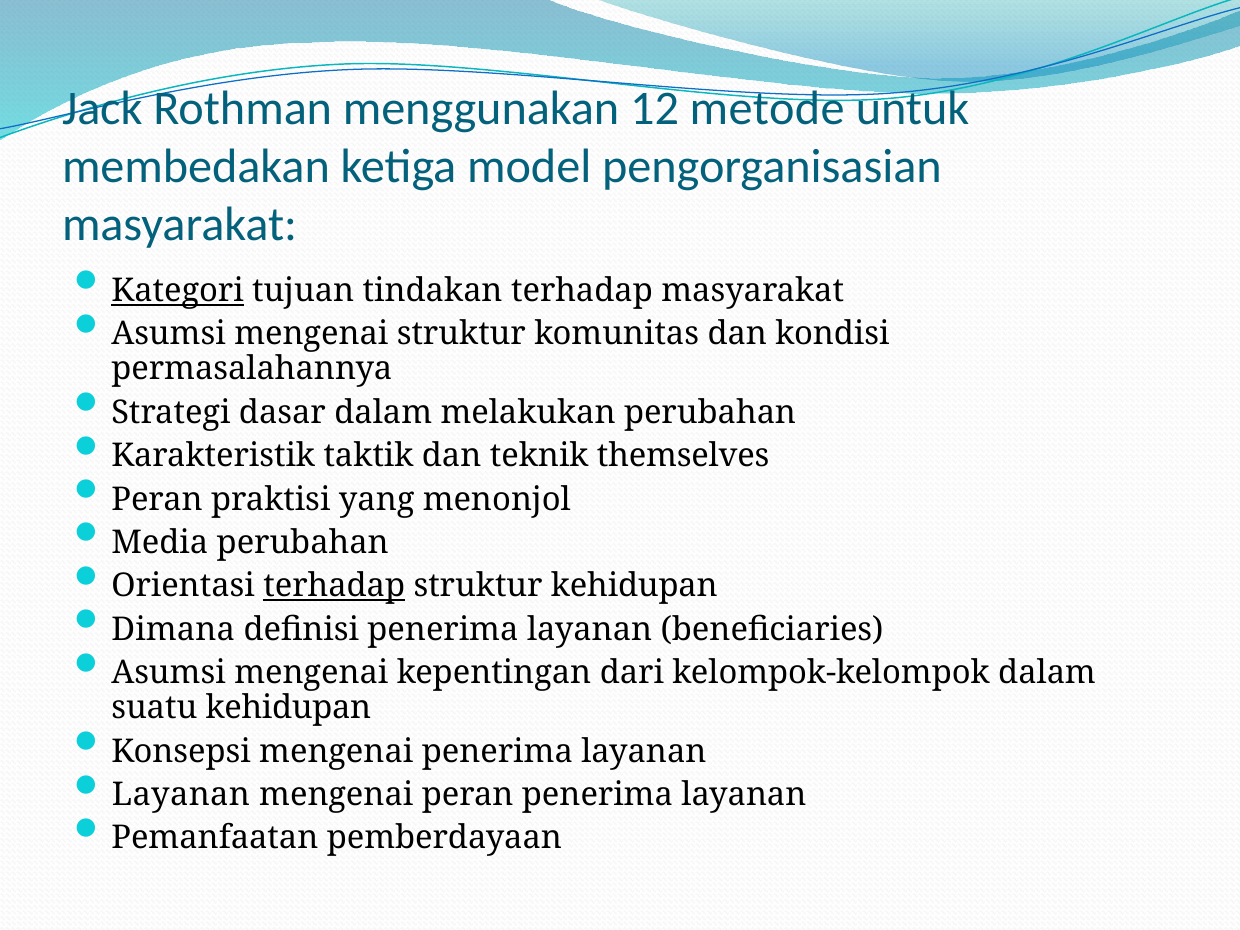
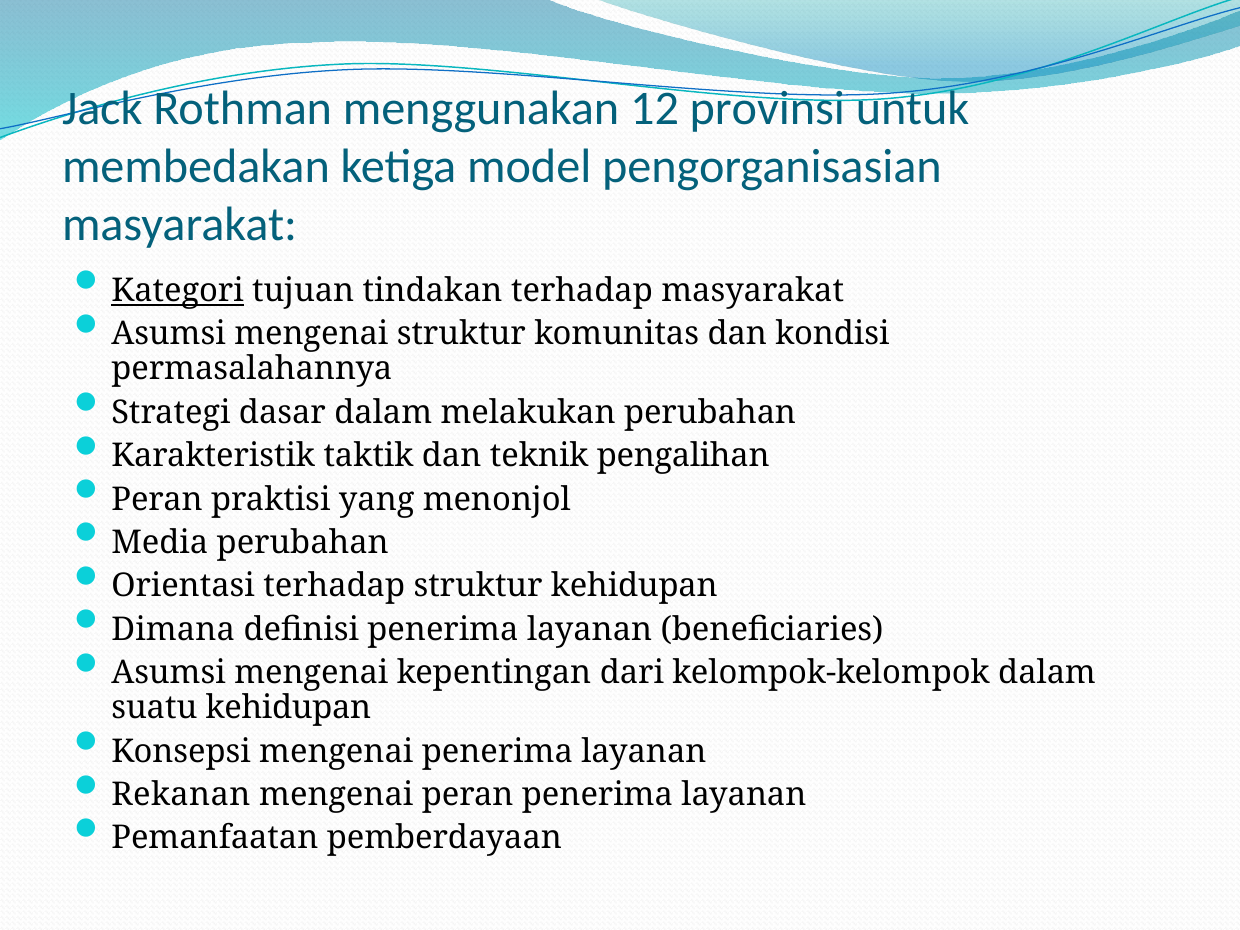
metode: metode -> provinsi (767, 109)
themselves: themselves -> pengalihan (683, 456)
terhadap underline: present -> none (334, 586)
Layanan: Layanan -> Rekanan (181, 795)
